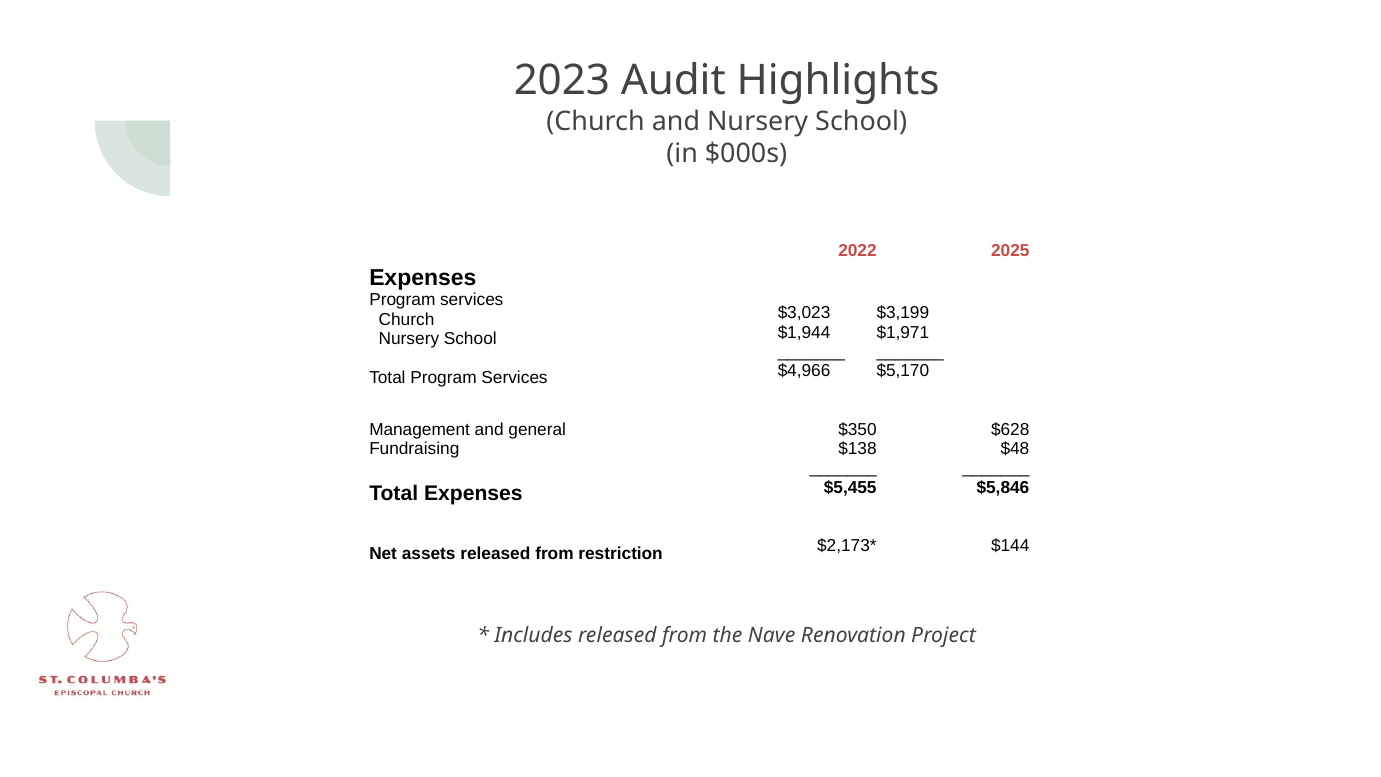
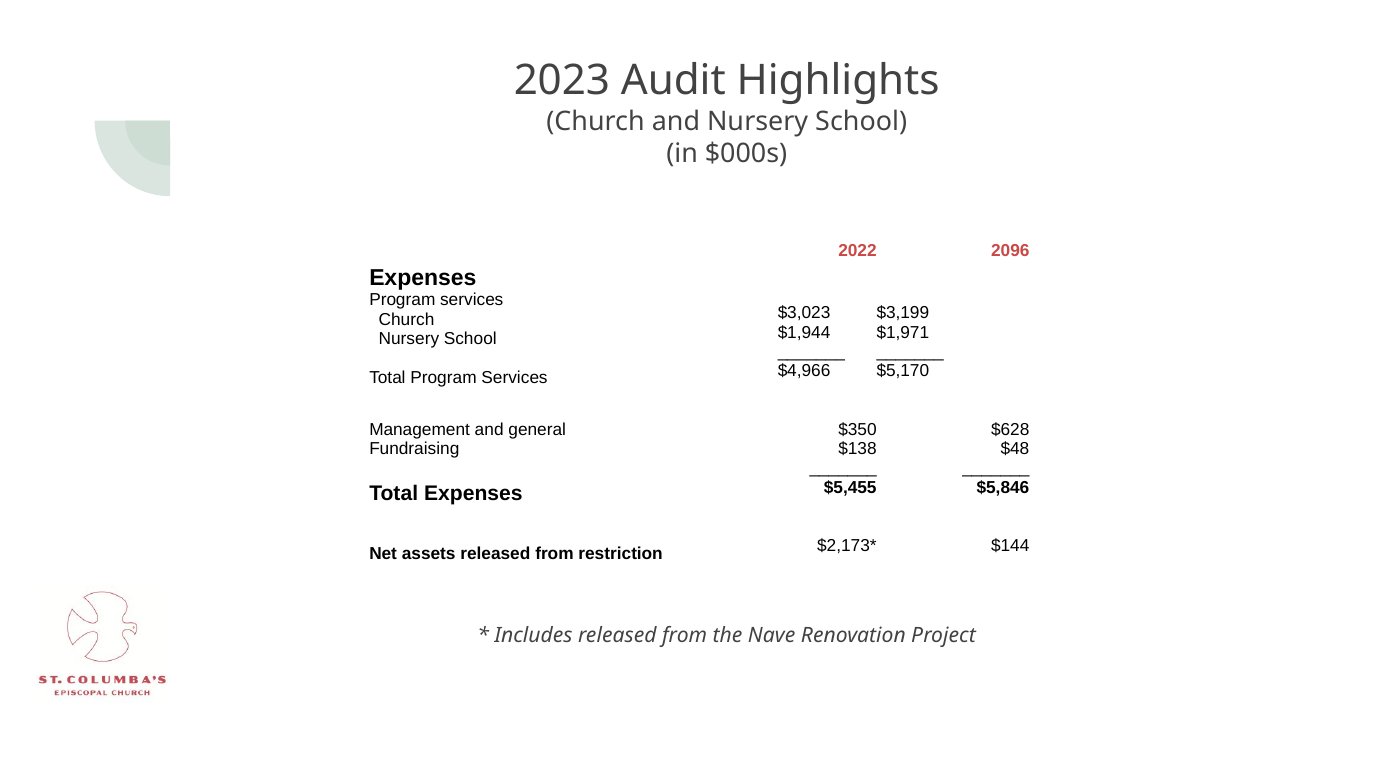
2025: 2025 -> 2096 (1010, 250)
